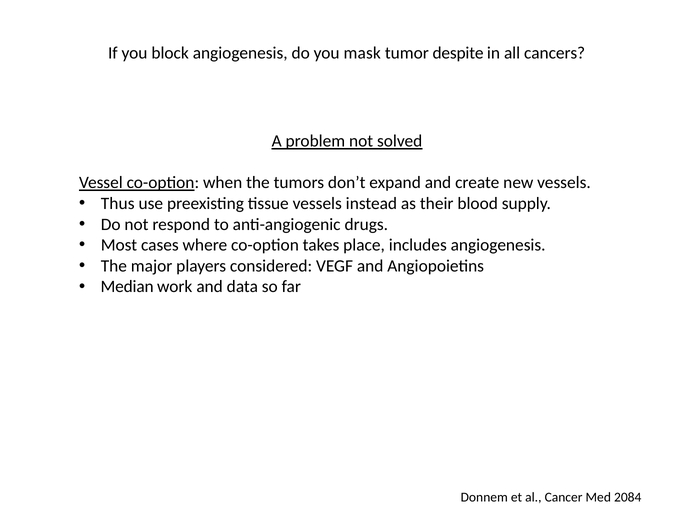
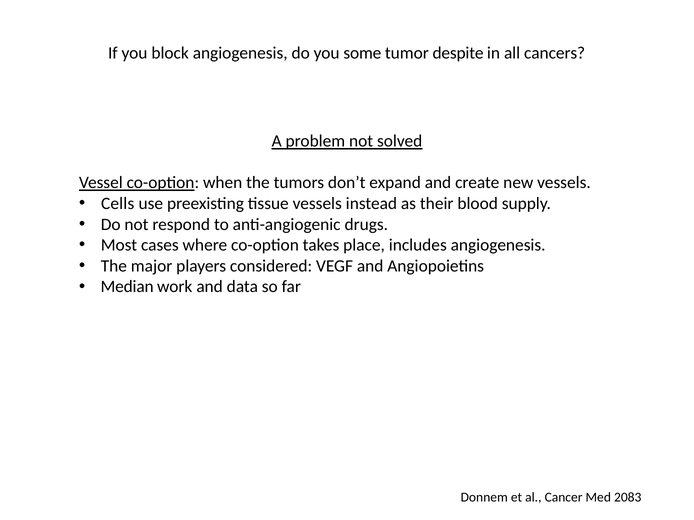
mask: mask -> some (362, 53)
Thus: Thus -> Cells (118, 204)
2084: 2084 -> 2083 (628, 498)
